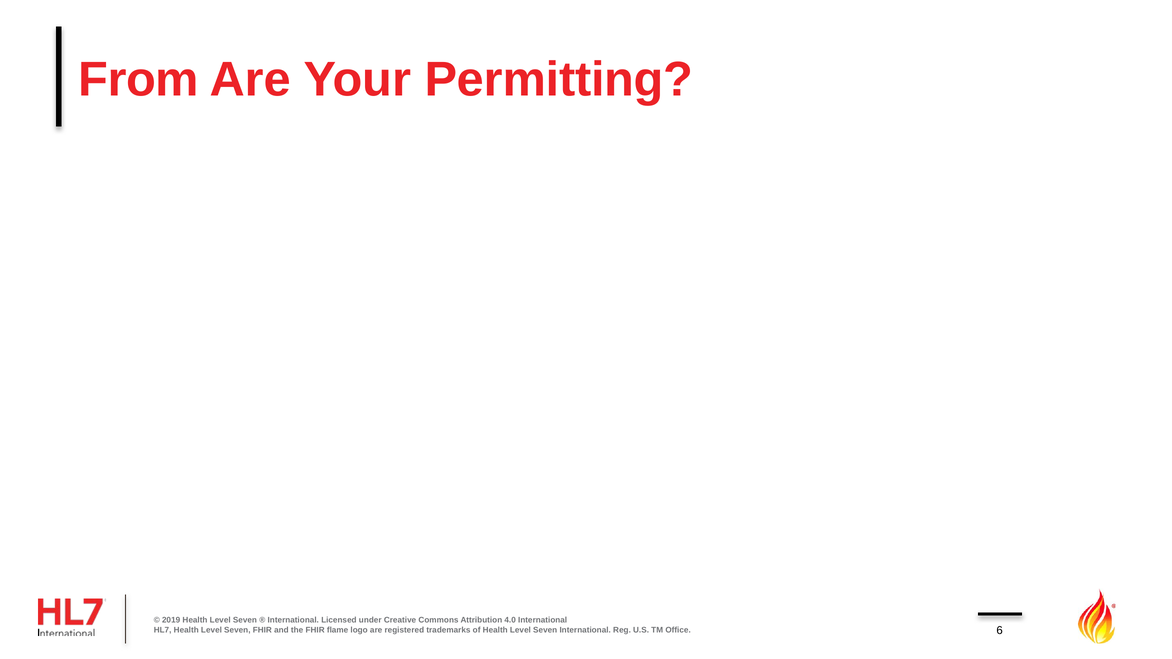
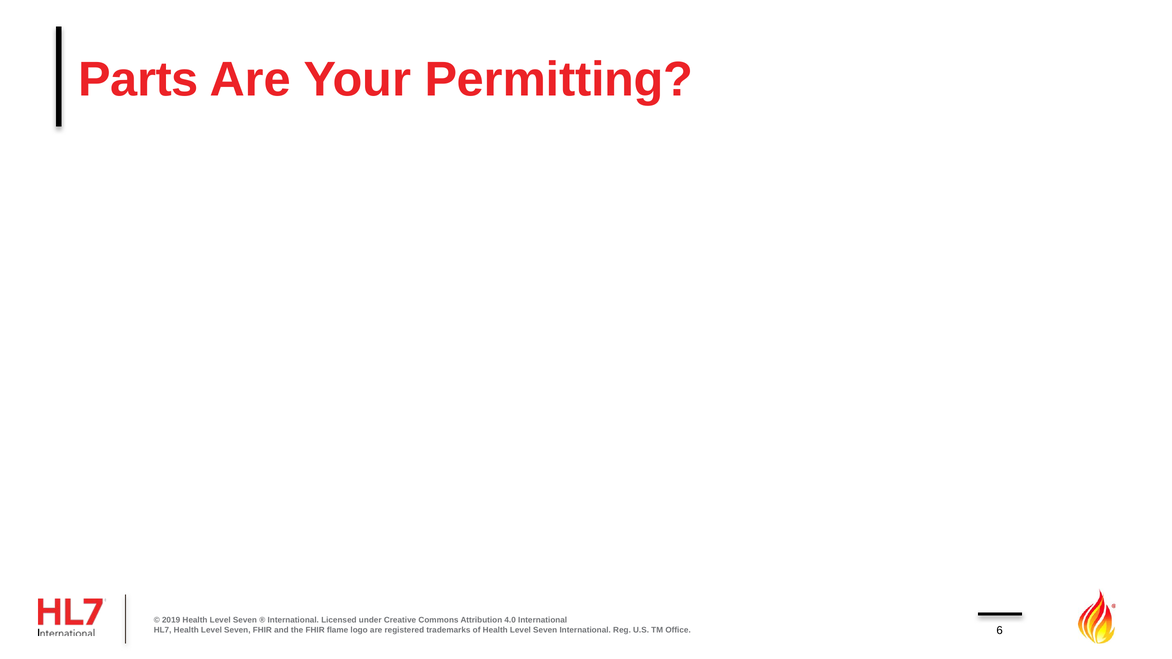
From: From -> Parts (138, 80)
